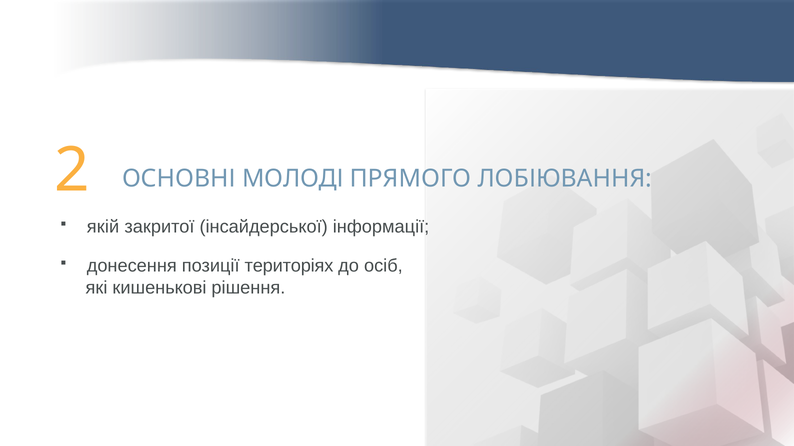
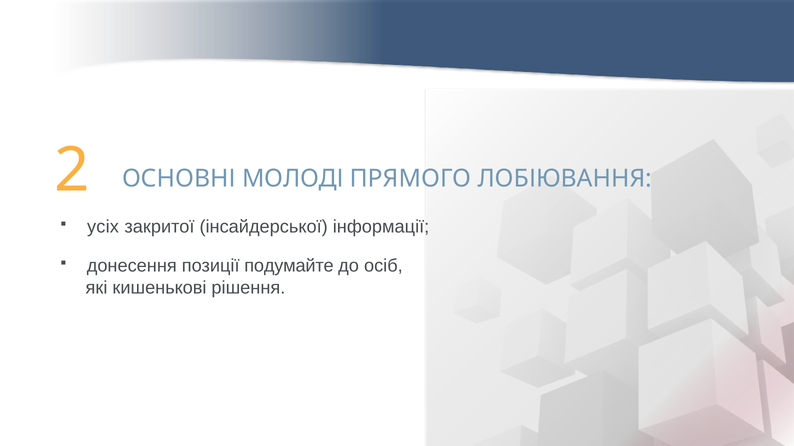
якій: якій -> усіх (103, 227)
територіях: територіях -> подумайте (289, 266)
